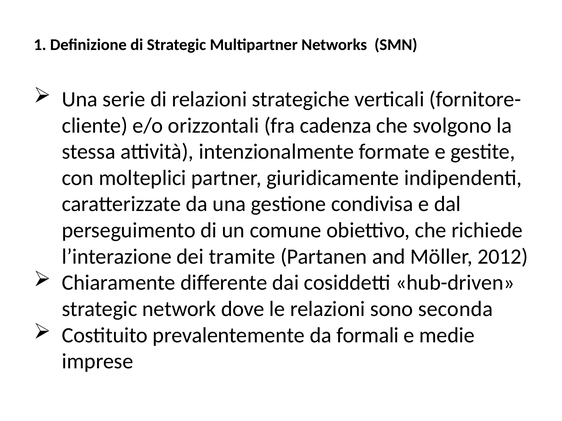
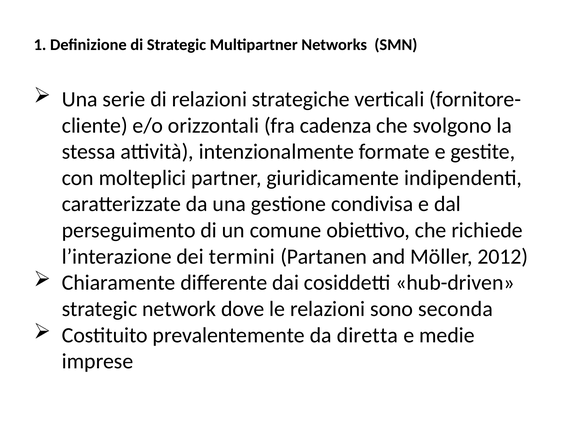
tramite: tramite -> termini (242, 257)
formali: formali -> diretta (367, 336)
